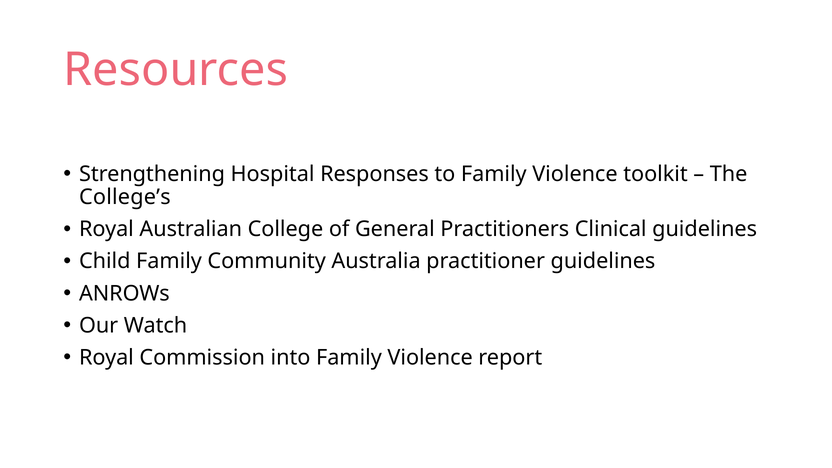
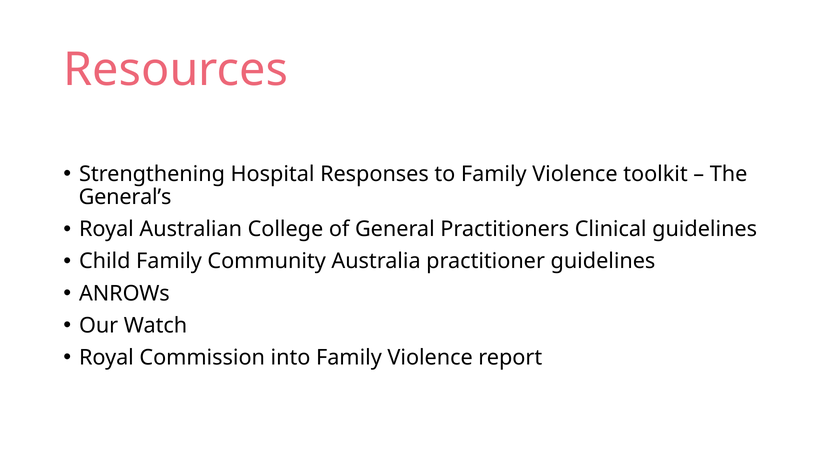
College’s: College’s -> General’s (125, 197)
